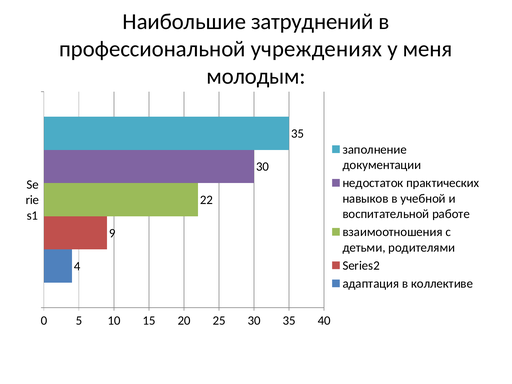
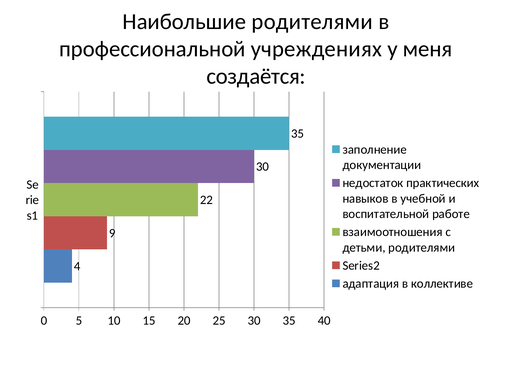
Наибольшие затруднений: затруднений -> родителями (312, 22)
молодым: молодым -> создаётся (256, 76)
